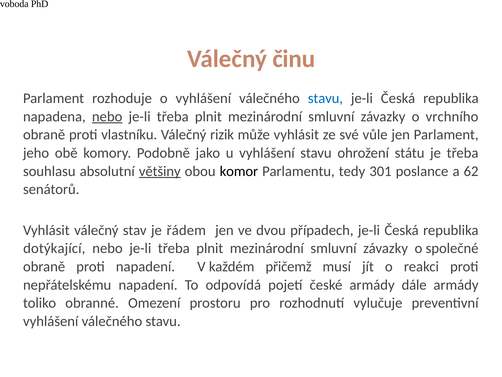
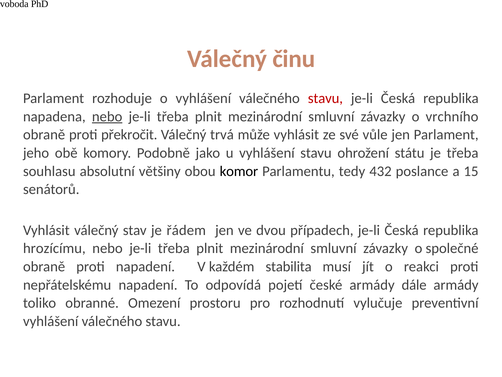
stavu colour: blue -> red (325, 98)
vlastníku: vlastníku -> překročit (129, 135)
rizik: rizik -> trvá (222, 135)
většiny underline: present -> none (160, 171)
301: 301 -> 432 (380, 171)
62: 62 -> 15 (471, 171)
dotýkající: dotýkající -> hrozícímu (54, 248)
přičemž: přičemž -> stabilita (289, 266)
